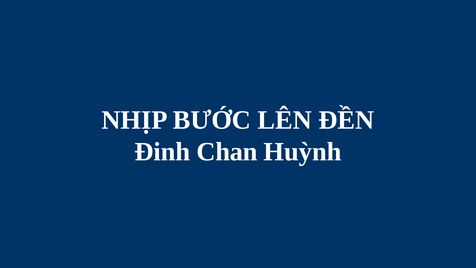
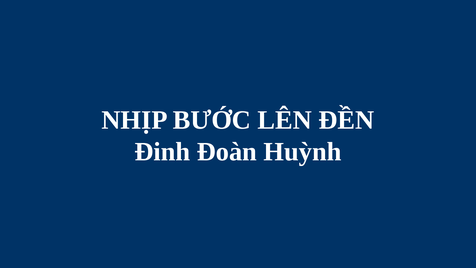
Chan: Chan -> Đoàn (227, 152)
